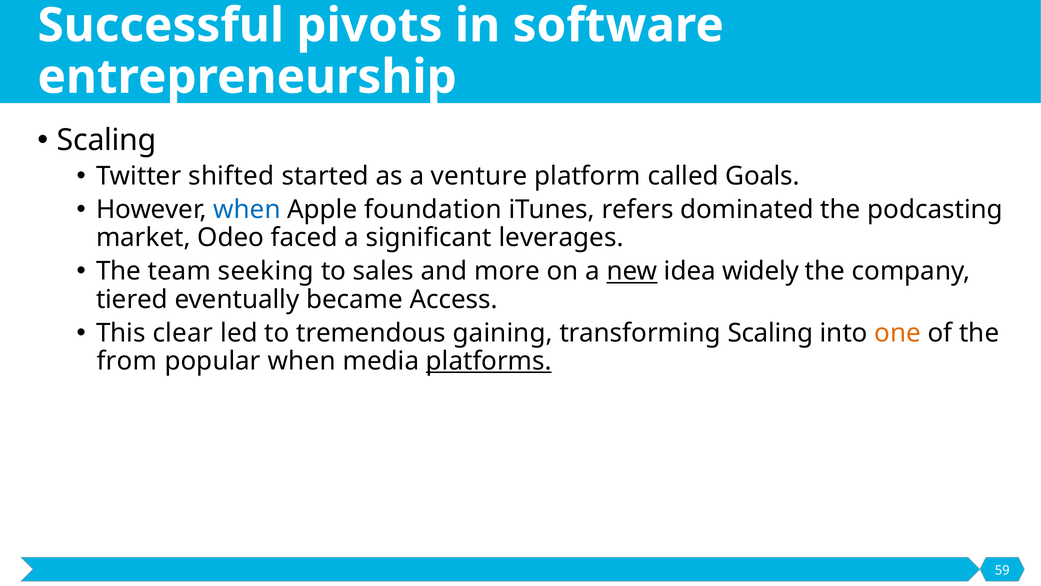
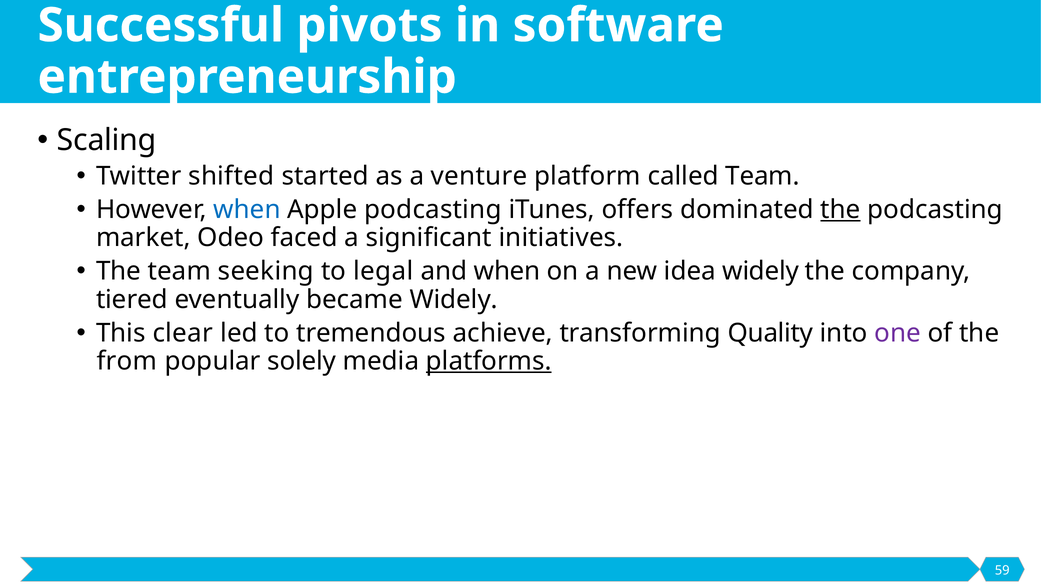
called Goals: Goals -> Team (762, 176)
Apple foundation: foundation -> podcasting (433, 210)
refers: refers -> offers (638, 210)
the underline: none -> present (841, 210)
leverages: leverages -> initiatives (561, 238)
sales: sales -> legal (383, 271)
and more: more -> when (507, 271)
new underline: present -> none (632, 271)
became Access: Access -> Widely (454, 299)
gaining: gaining -> achieve (503, 333)
transforming Scaling: Scaling -> Quality (770, 333)
one colour: orange -> purple (898, 333)
popular when: when -> solely (302, 361)
